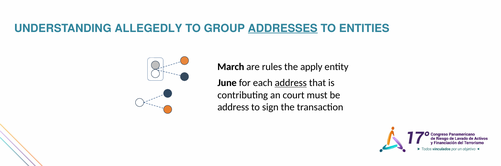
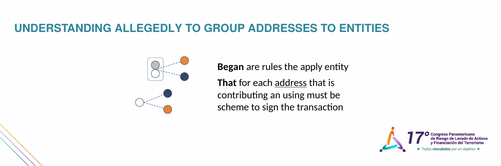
ADDRESSES underline: present -> none (283, 28)
March: March -> Began (231, 67)
June: June -> That (227, 83)
court: court -> using (294, 95)
address: address -> scheme (233, 107)
